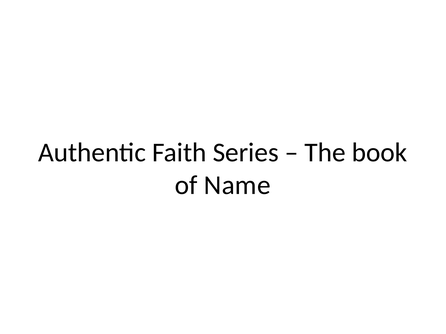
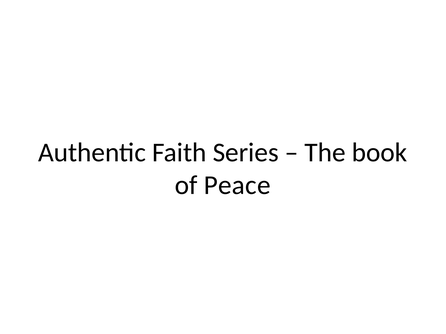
Name: Name -> Peace (237, 185)
